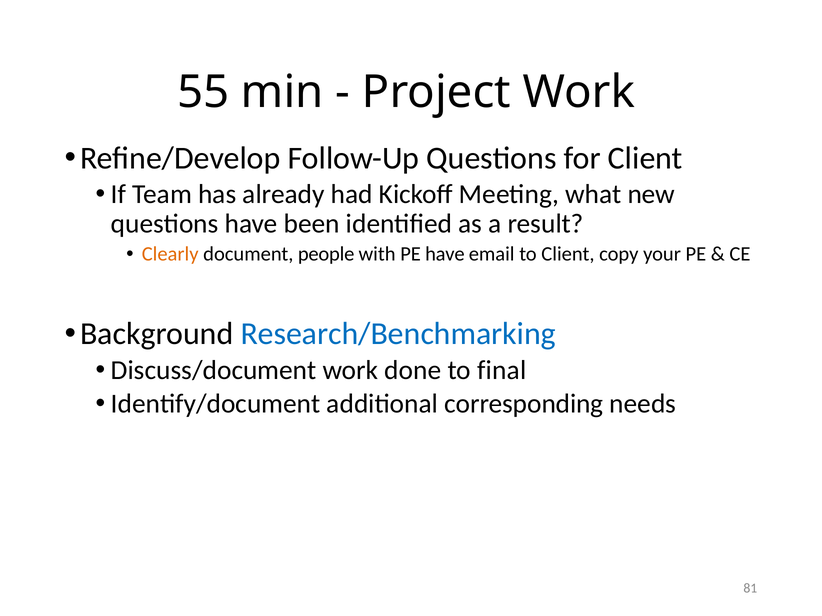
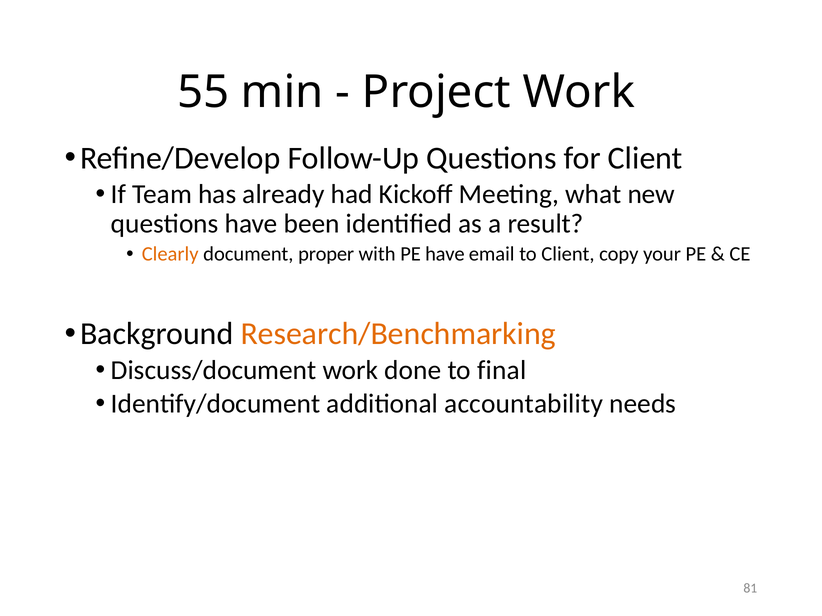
people: people -> proper (326, 254)
Research/Benchmarking colour: blue -> orange (398, 334)
corresponding: corresponding -> accountability (524, 404)
